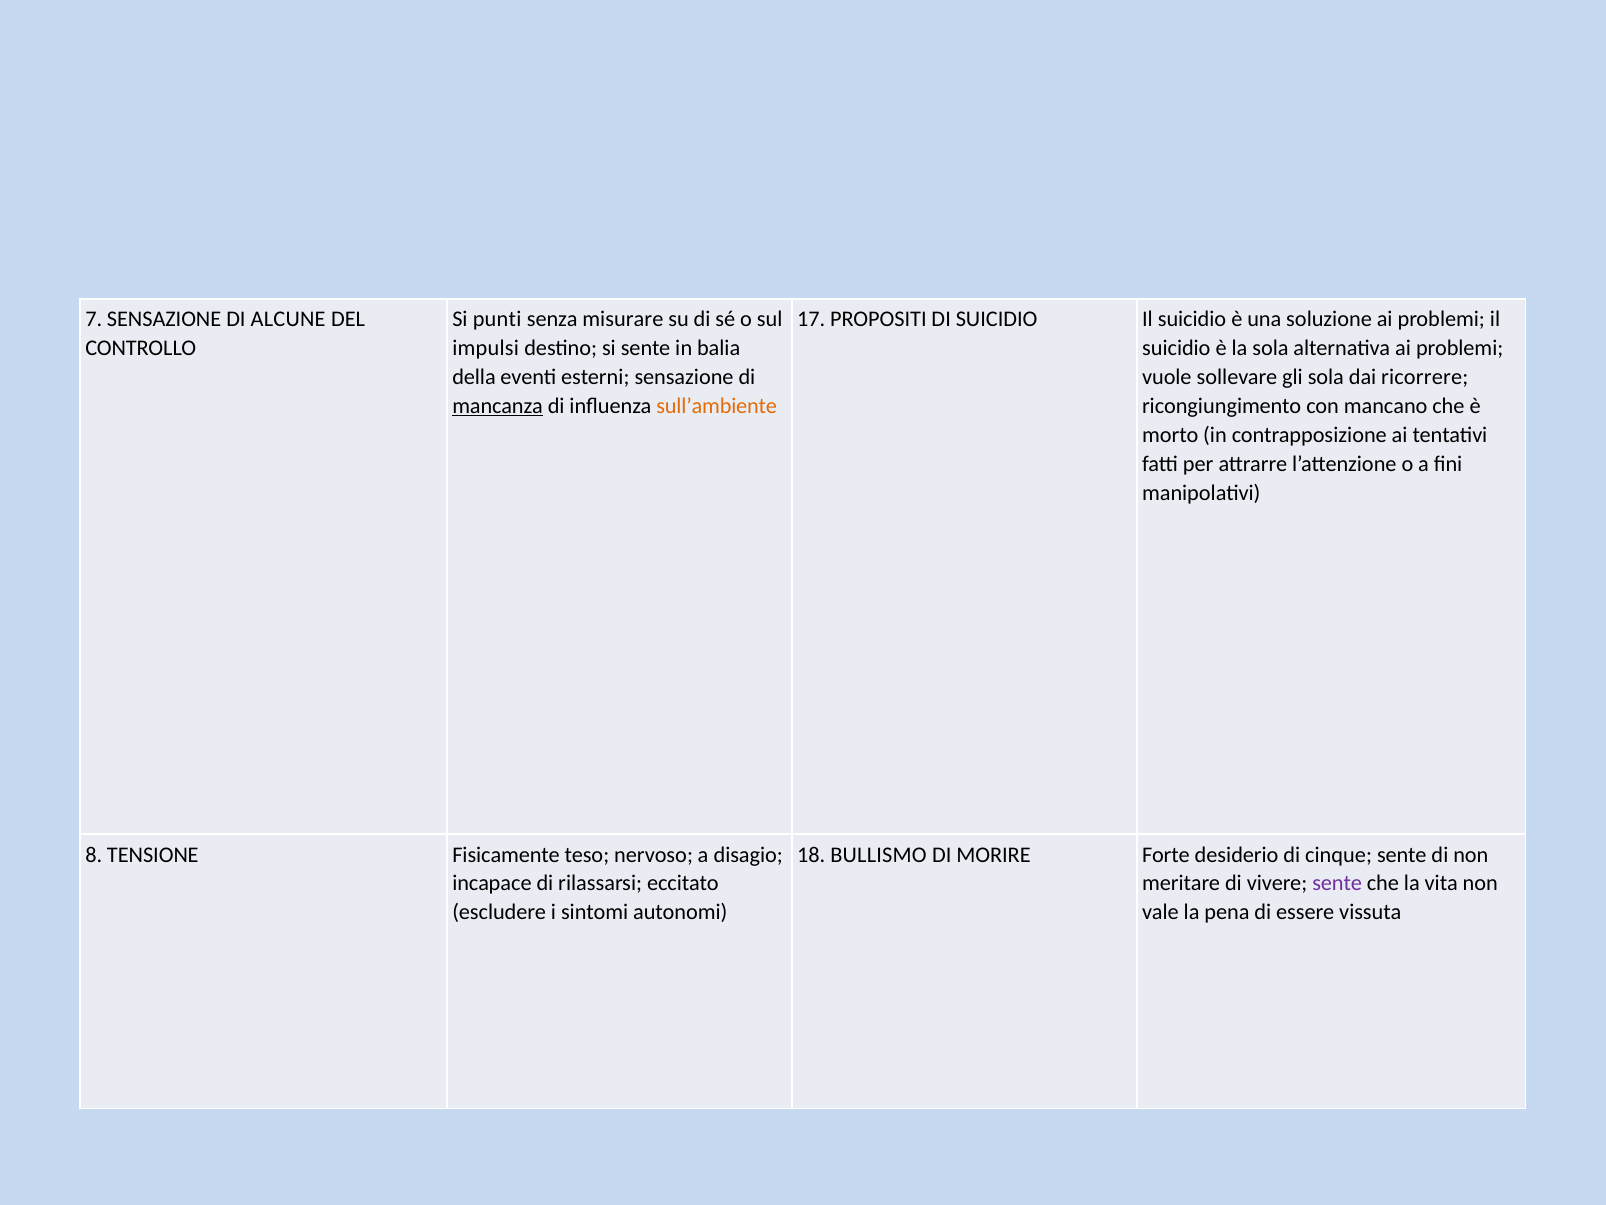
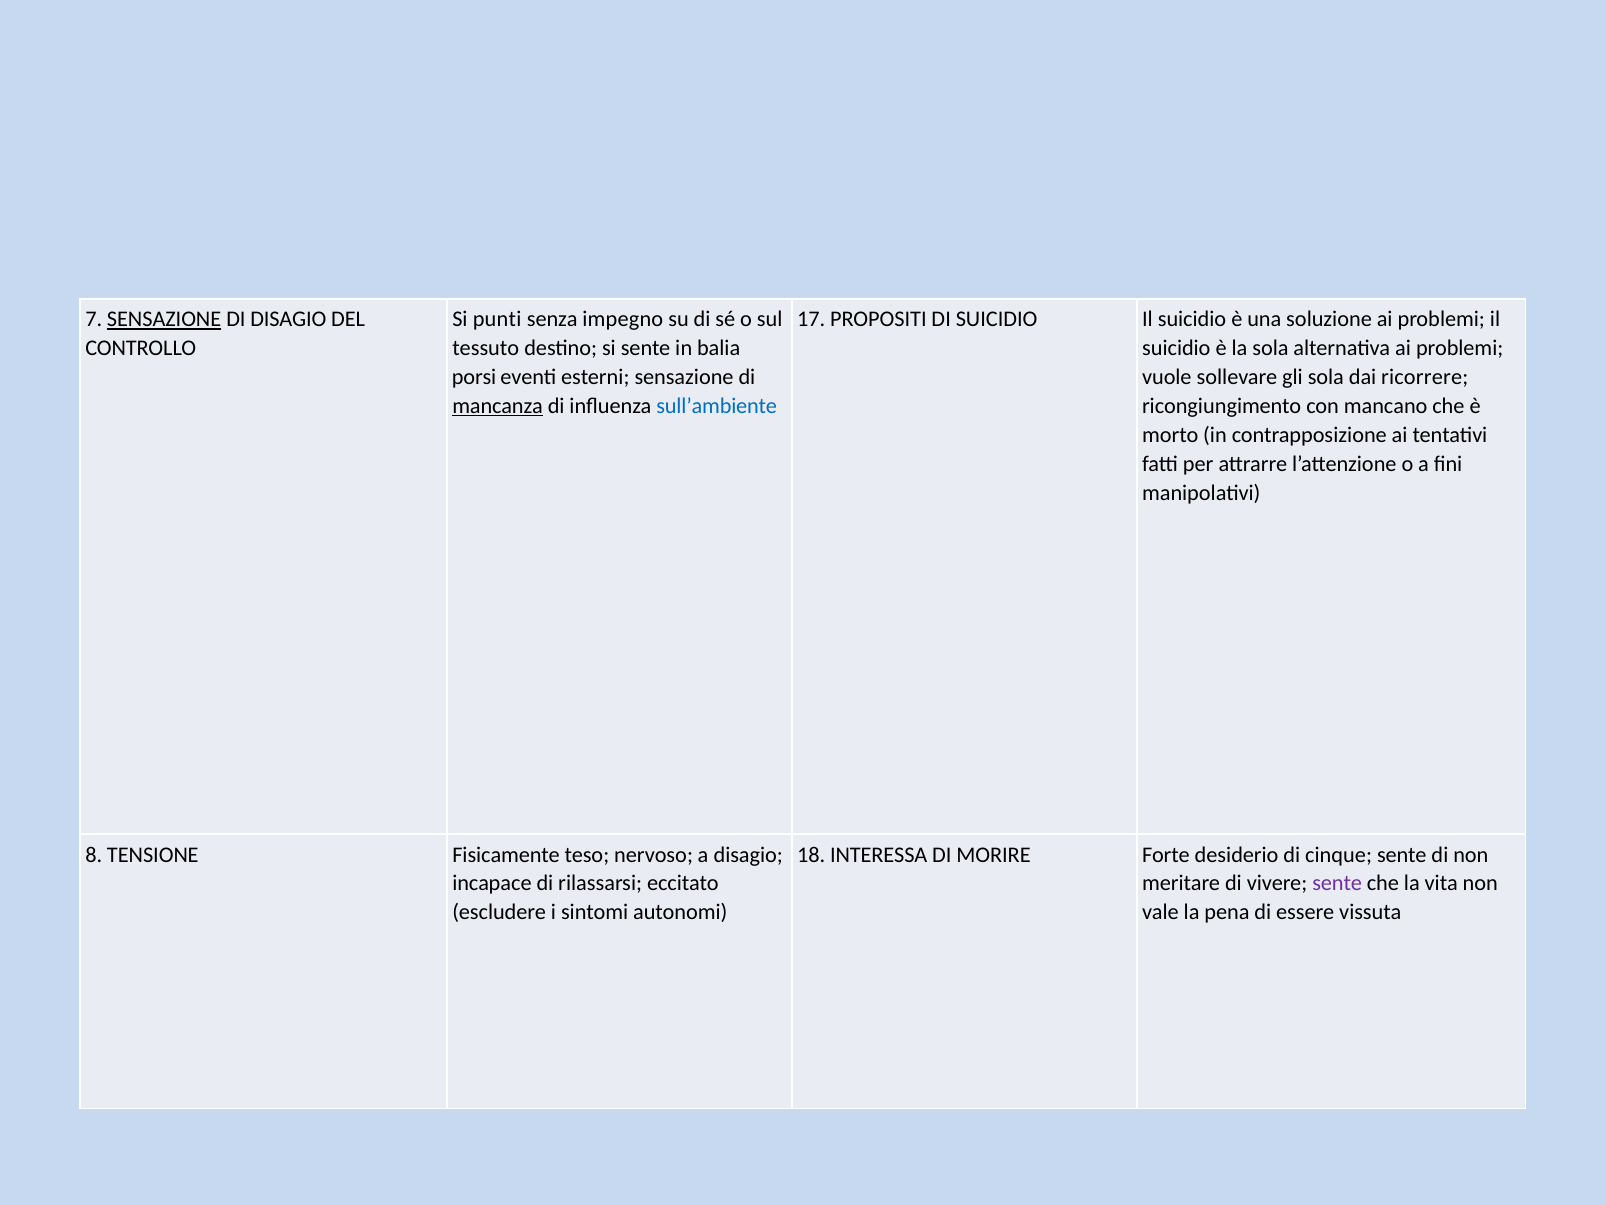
SENSAZIONE underline: none -> present (164, 319)
DI ALCUNE: ALCUNE -> DISAGIO (288, 319)
misurare: misurare -> impegno (623, 319)
impulsi: impulsi -> tessuto (486, 348)
della: della -> porsi (474, 377)
sull’ambiente colour: orange -> blue (717, 406)
BULLISMO: BULLISMO -> INTERESSA (879, 854)
